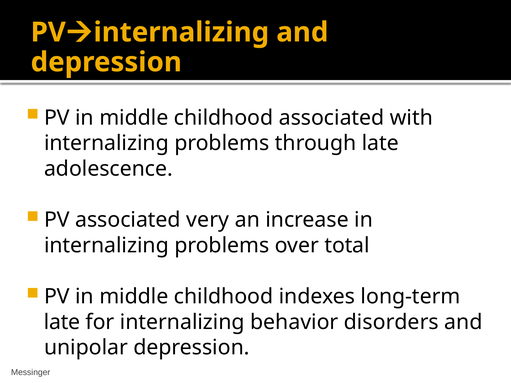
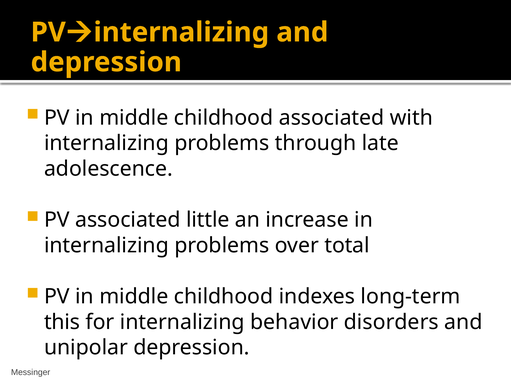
very: very -> little (208, 220)
late: late -> this (62, 322)
